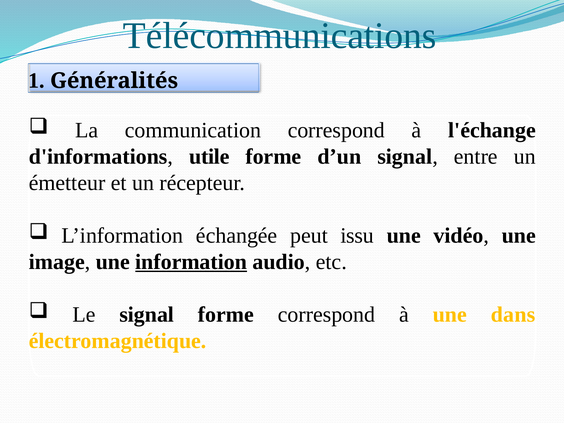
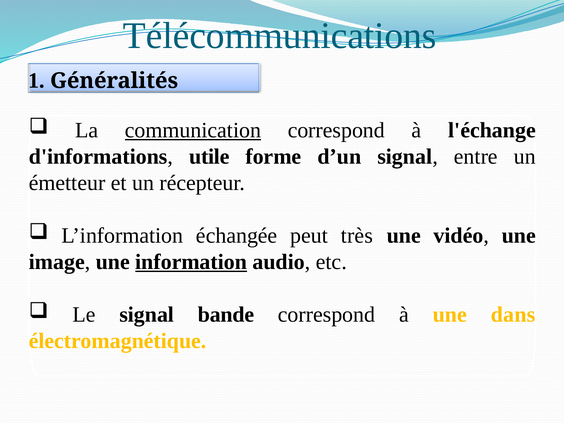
communication underline: none -> present (193, 130)
issu: issu -> très (357, 235)
signal forme: forme -> bande (226, 314)
